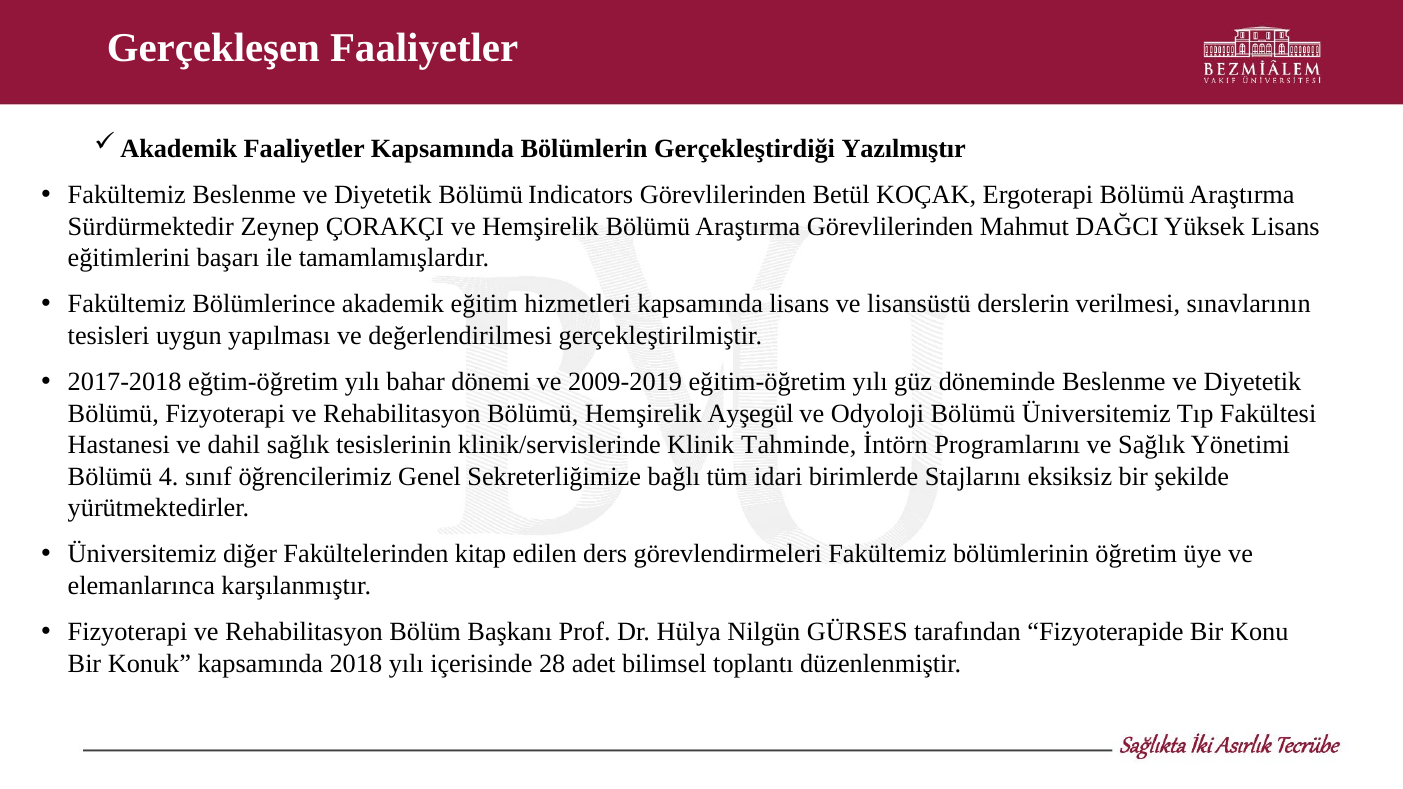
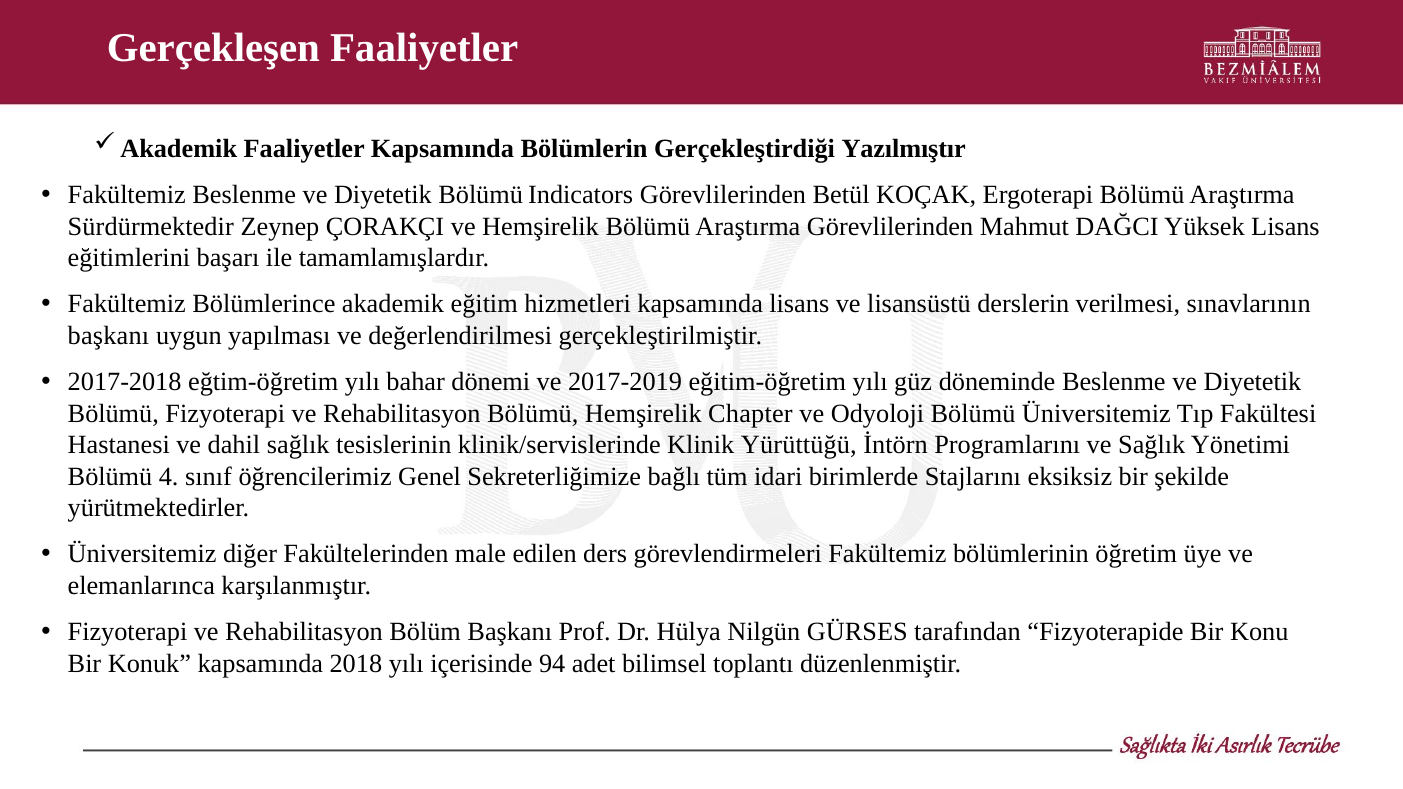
tesisleri: tesisleri -> başkanı (108, 336)
2009-2019: 2009-2019 -> 2017-2019 (625, 382)
Ayşegül: Ayşegül -> Chapter (750, 413)
Tahminde: Tahminde -> Yürüttüğü (799, 445)
kitap: kitap -> male (480, 554)
28: 28 -> 94 (552, 664)
